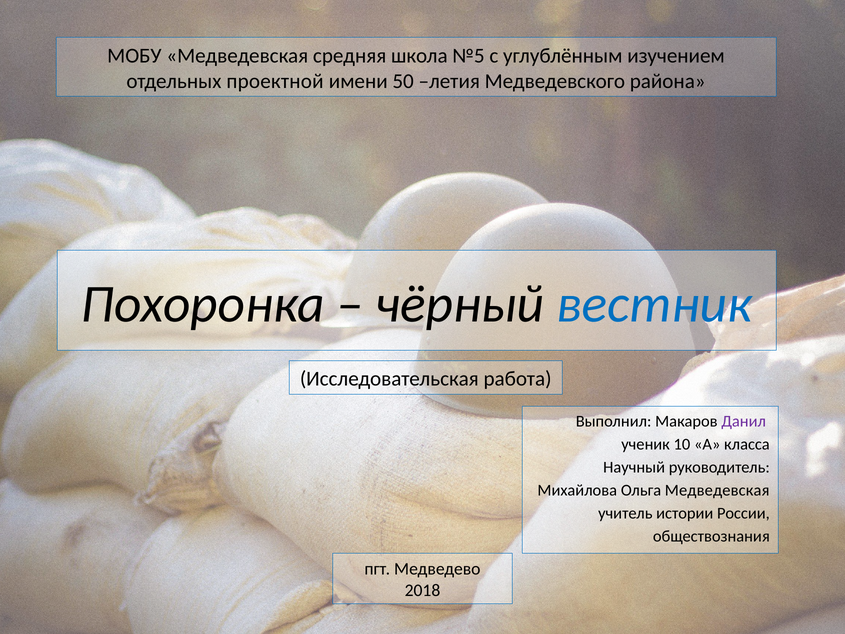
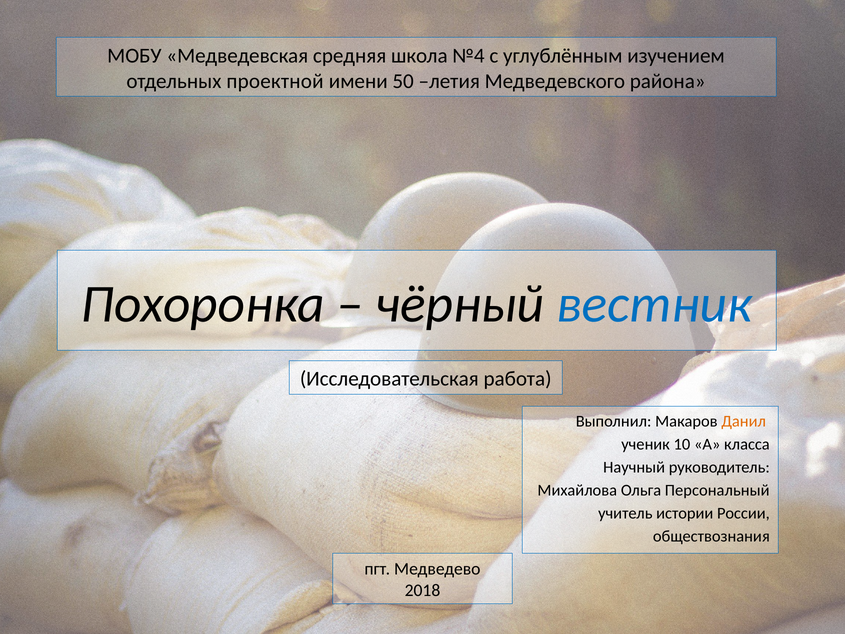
№5: №5 -> №4 (468, 56)
Данил colour: purple -> orange (744, 421)
Ольга Медведевская: Медведевская -> Персональный (717, 490)
